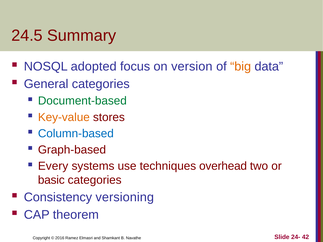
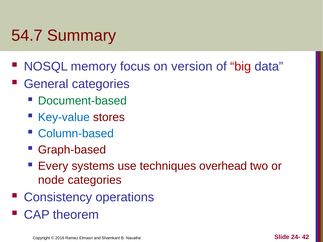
24.5: 24.5 -> 54.7 (27, 36)
adopted: adopted -> memory (94, 67)
big colour: orange -> red (241, 67)
Key-value colour: orange -> blue (64, 117)
basic: basic -> node (51, 180)
versioning: versioning -> operations (125, 197)
